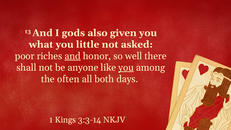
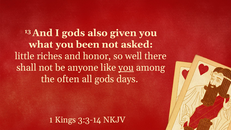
little: little -> been (88, 44)
poor: poor -> little (25, 56)
and underline: present -> none (73, 56)
all both: both -> gods (104, 79)
